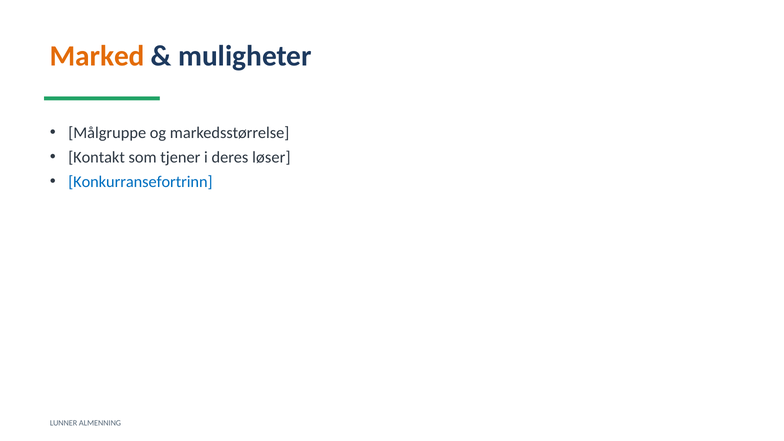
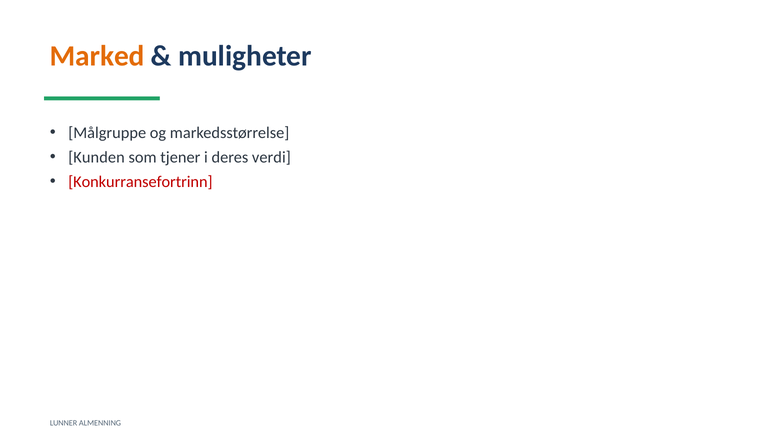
Kontakt: Kontakt -> Kunden (96, 157)
løser: løser -> verdi (271, 157)
Konkurransefortrinn colour: blue -> red (140, 182)
